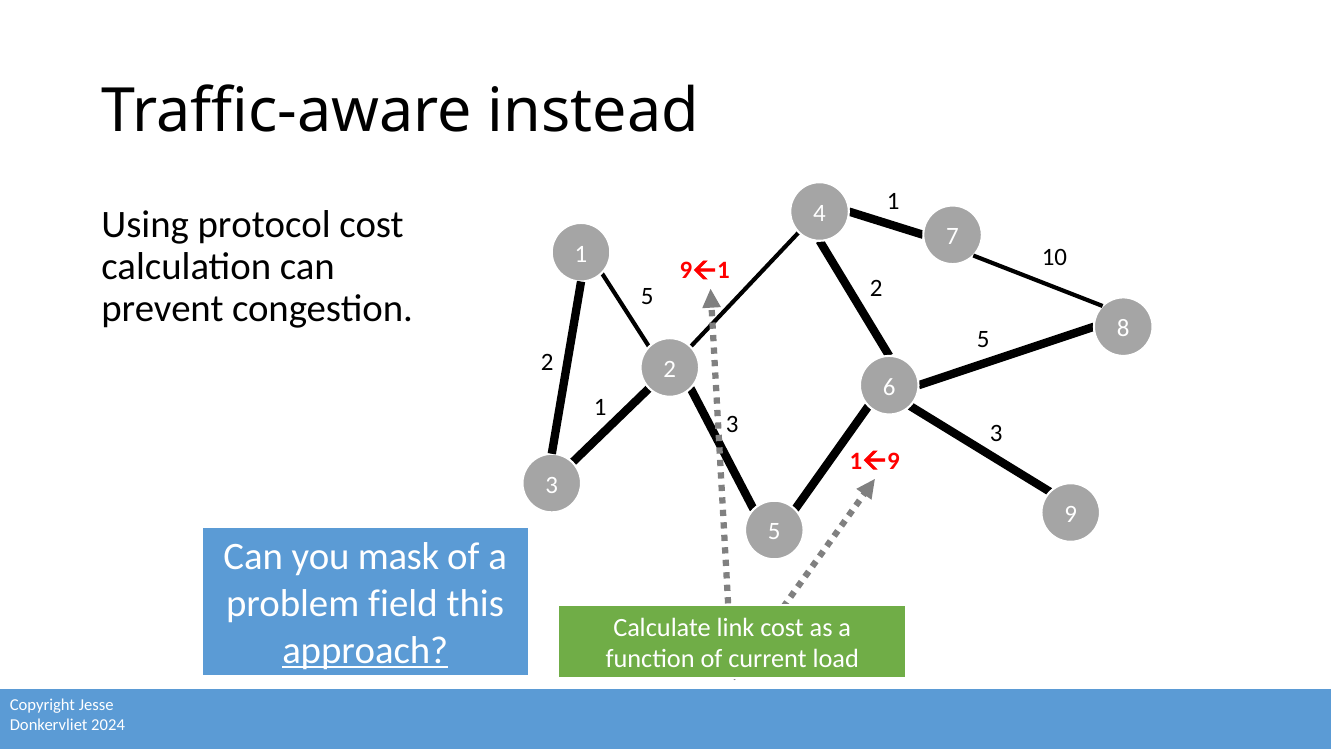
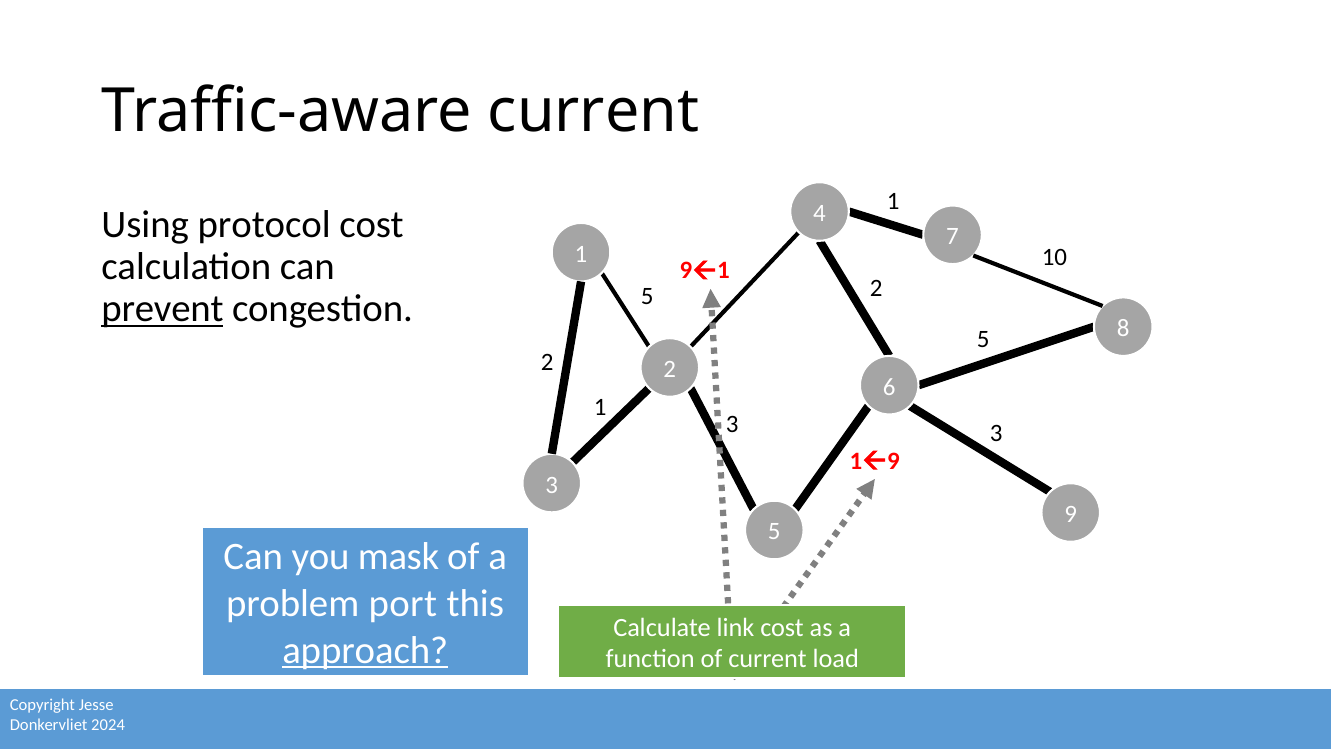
Traffic-aware instead: instead -> current (593, 112)
prevent underline: none -> present (162, 309)
field: field -> port (403, 604)
